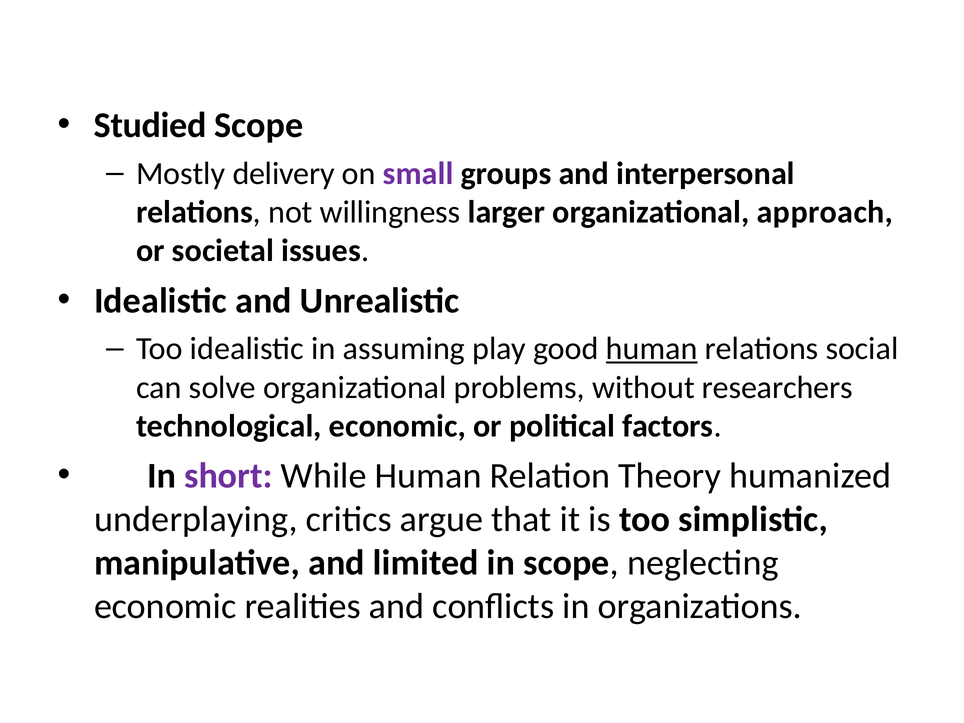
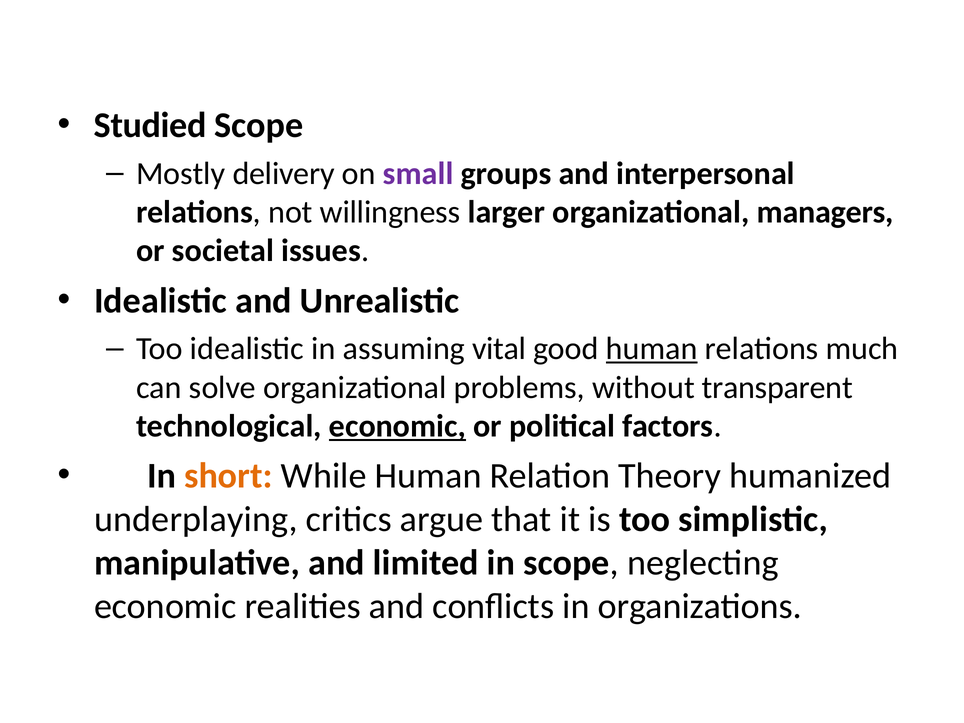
approach: approach -> managers (825, 212)
play: play -> vital (499, 349)
social: social -> much (862, 349)
researchers: researchers -> transparent (777, 387)
economic underline: none -> present (397, 426)
short colour: purple -> orange (228, 476)
